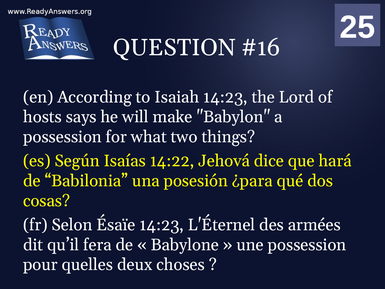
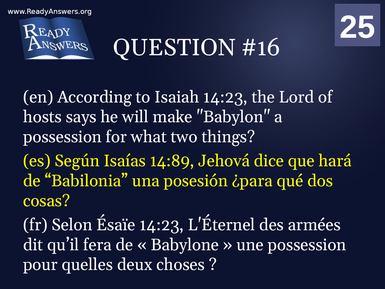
14:22: 14:22 -> 14:89 (172, 161)
